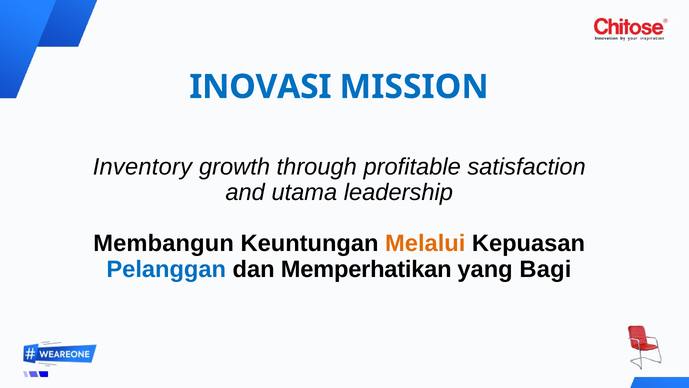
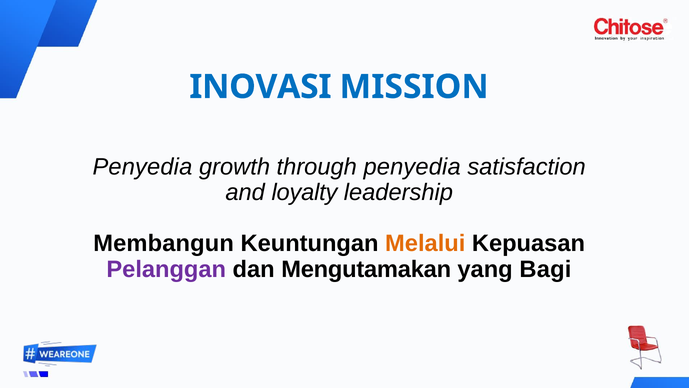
Inventory: Inventory -> Penyedia (142, 167)
through profitable: profitable -> penyedia (412, 167)
utama: utama -> loyalty (304, 192)
Pelanggan colour: blue -> purple (166, 269)
Memperhatikan: Memperhatikan -> Mengutamakan (366, 269)
